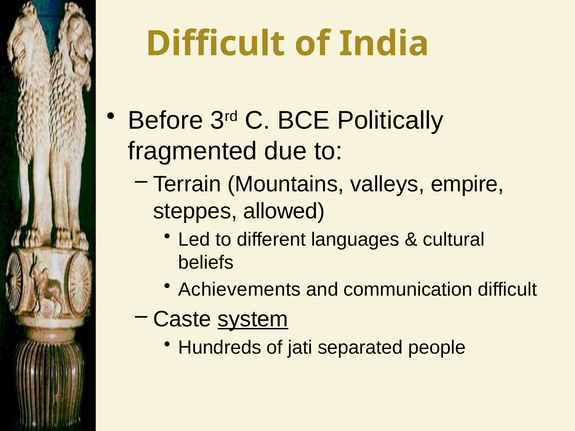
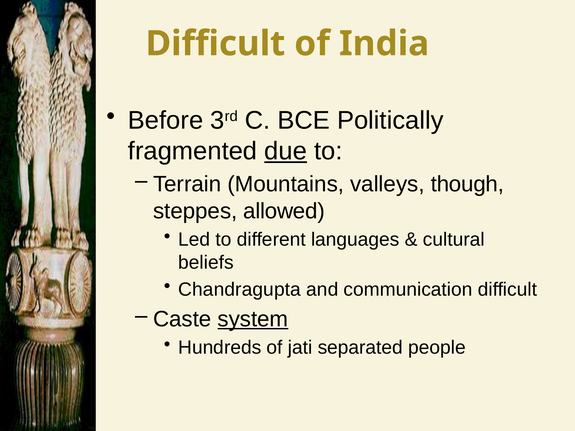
due underline: none -> present (286, 151)
empire: empire -> though (467, 184)
Achievements: Achievements -> Chandragupta (240, 290)
